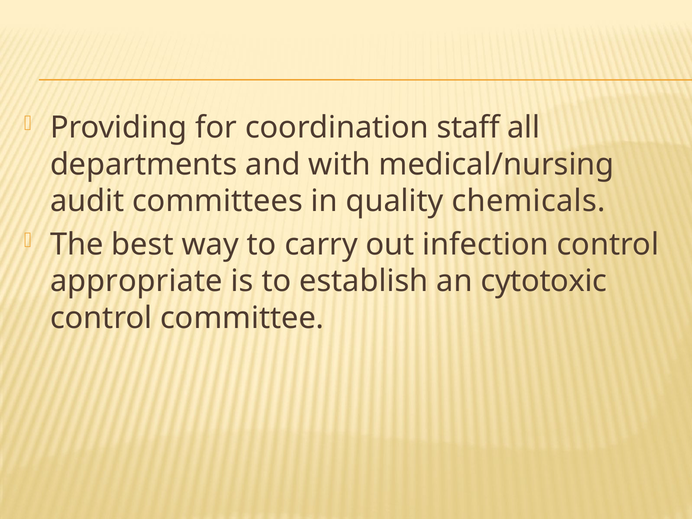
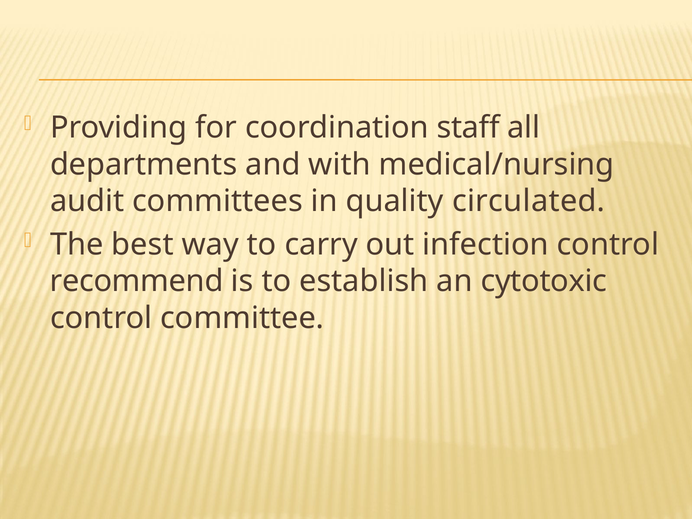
chemicals: chemicals -> circulated (529, 201)
appropriate: appropriate -> recommend (137, 281)
